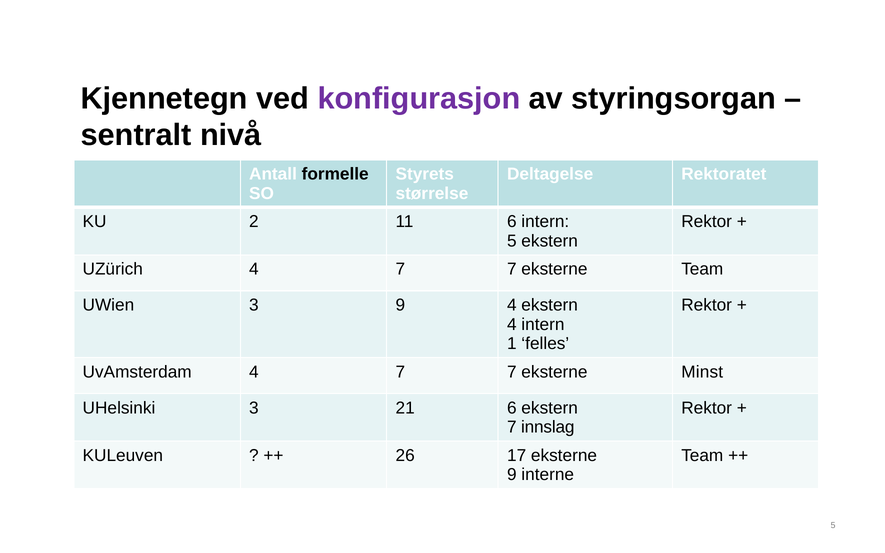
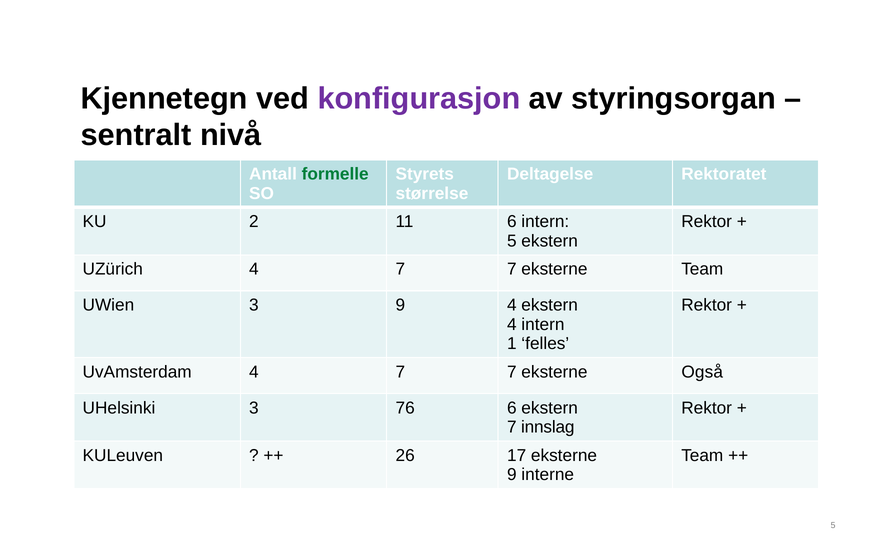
formelle colour: black -> green (335, 174)
Minst: Minst -> Også (702, 372)
21: 21 -> 76 (405, 408)
